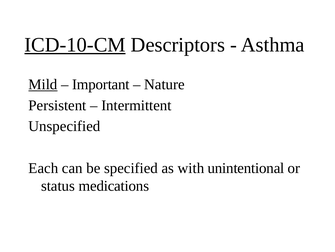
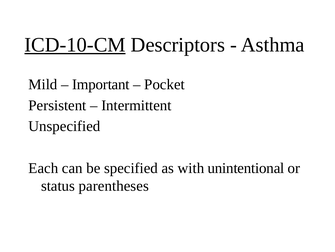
Mild underline: present -> none (43, 84)
Nature: Nature -> Pocket (164, 84)
medications: medications -> parentheses (114, 186)
